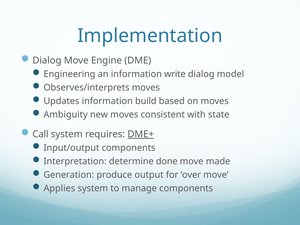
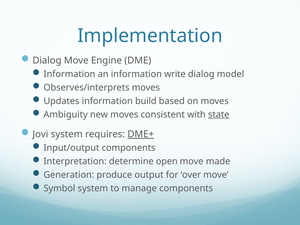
Engineering: Engineering -> Information (69, 74)
state underline: none -> present (219, 115)
Call: Call -> Jovi (40, 134)
done: done -> open (167, 161)
Applies: Applies -> Symbol (59, 188)
